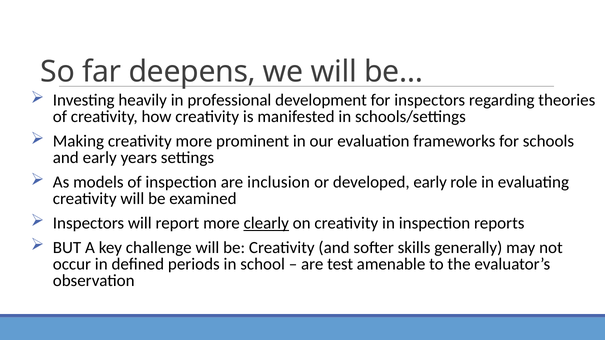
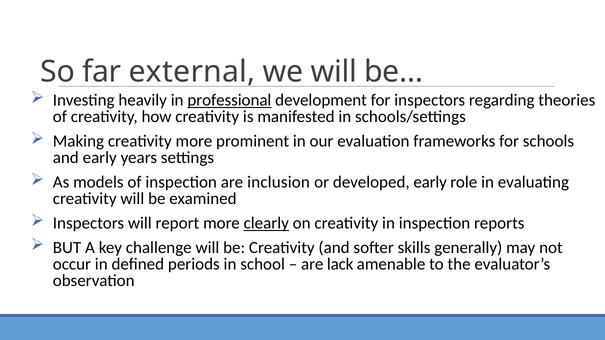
deepens: deepens -> external (192, 72)
professional underline: none -> present (229, 100)
test: test -> lack (340, 265)
